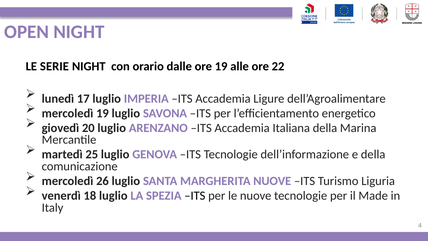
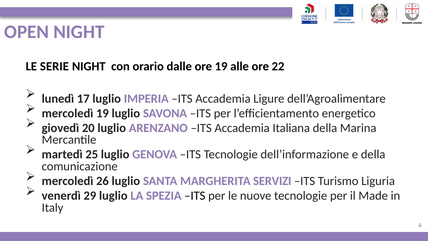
MARGHERITA NUOVE: NUOVE -> SERVIZI (272, 181)
18: 18 -> 29 (90, 196)
